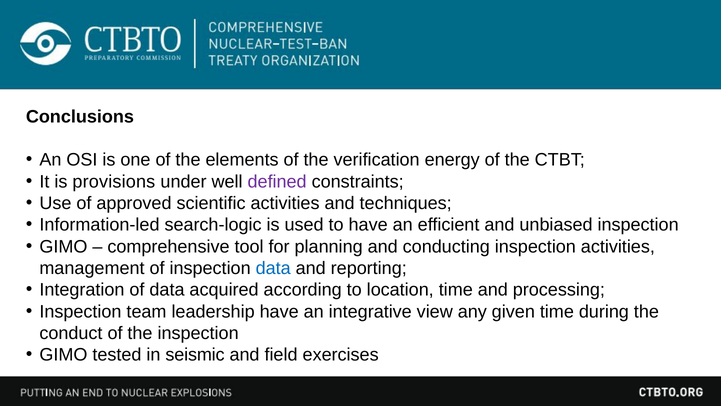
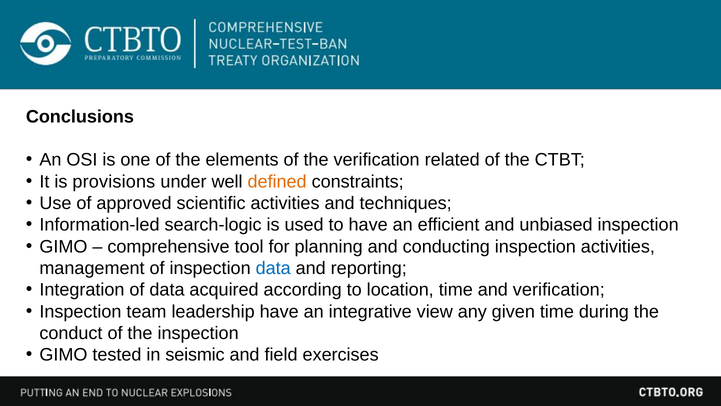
energy: energy -> related (452, 160)
defined colour: purple -> orange (277, 181)
and processing: processing -> verification (559, 290)
